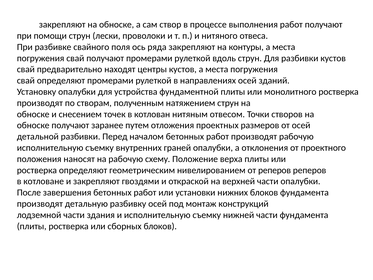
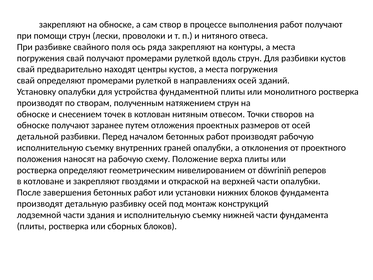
от реперов: реперов -> döwriniň (275, 170)
